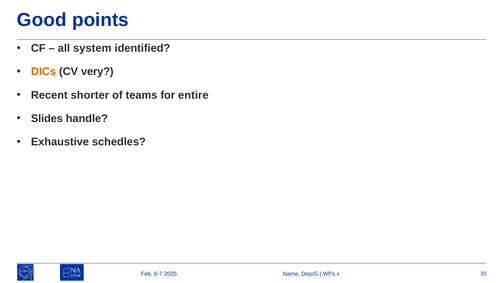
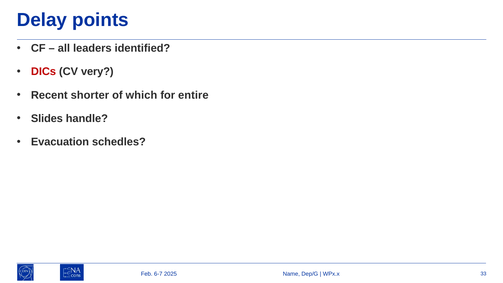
Good: Good -> Delay (42, 20)
system: system -> leaders (92, 48)
DICs colour: orange -> red (43, 72)
teams: teams -> which (141, 95)
Exhaustive: Exhaustive -> Evacuation (60, 142)
